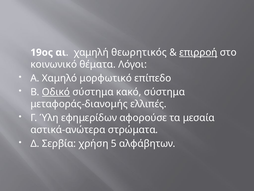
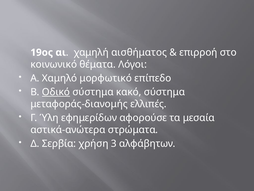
θεωρητικός: θεωρητικός -> αισθήματος (139, 52)
επιρροή underline: present -> none (198, 52)
5: 5 -> 3 (114, 143)
